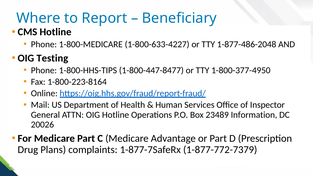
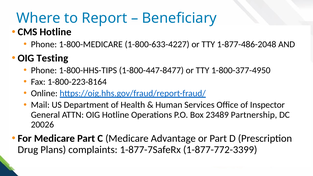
Information: Information -> Partnership (254, 115)
1-877-772-7379: 1-877-772-7379 -> 1-877-772-3399 (220, 150)
